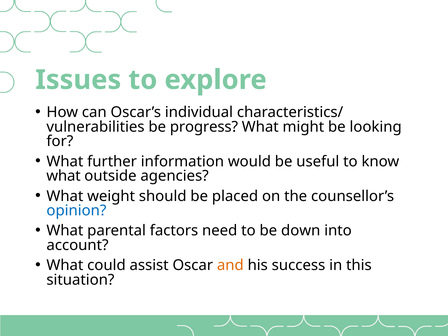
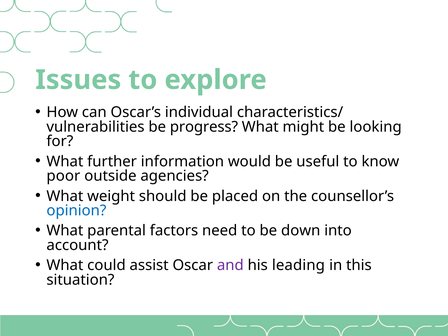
what: what -> poor (63, 176)
and colour: orange -> purple (230, 265)
success: success -> leading (298, 265)
